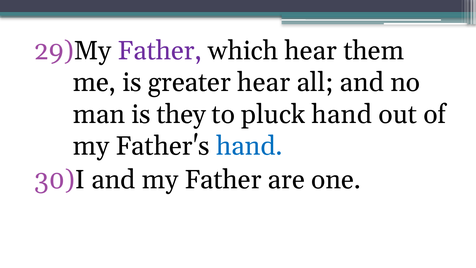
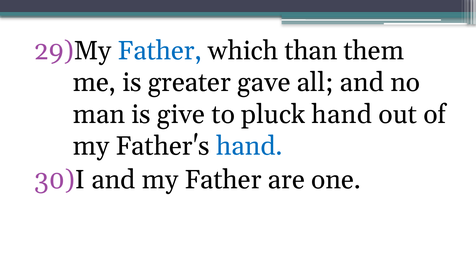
Father colour: purple -> blue (160, 51)
which hear: hear -> than (311, 51)
greater hear: hear -> gave (264, 82)
they: they -> give (181, 114)
